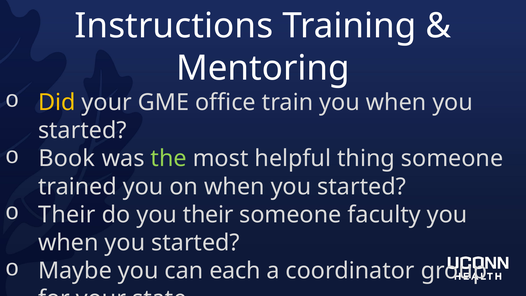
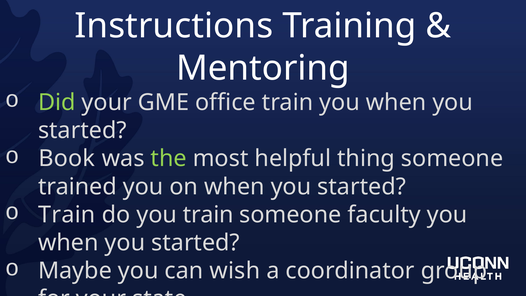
Did colour: yellow -> light green (57, 102)
Their: Their -> Train (67, 215)
you their: their -> train (208, 215)
each: each -> wish (235, 271)
